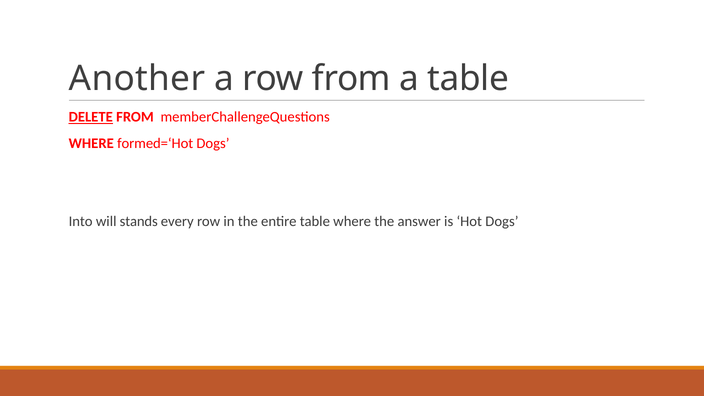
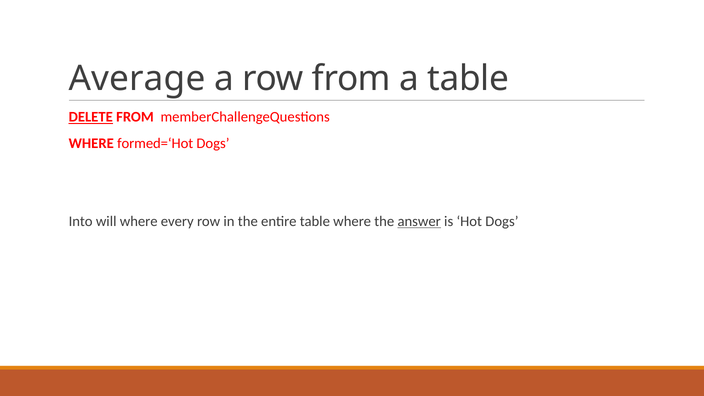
Another: Another -> Average (137, 79)
will stands: stands -> where (139, 221)
answer underline: none -> present (419, 221)
